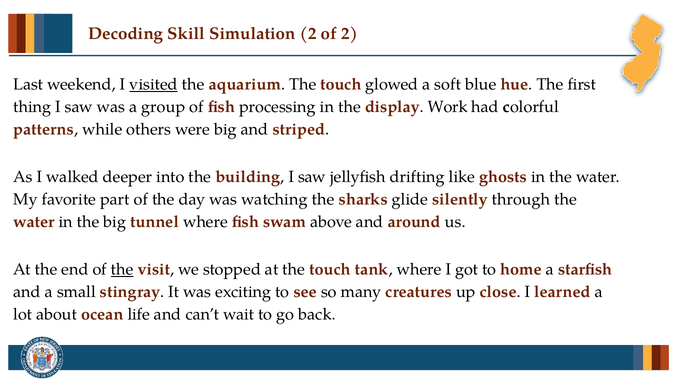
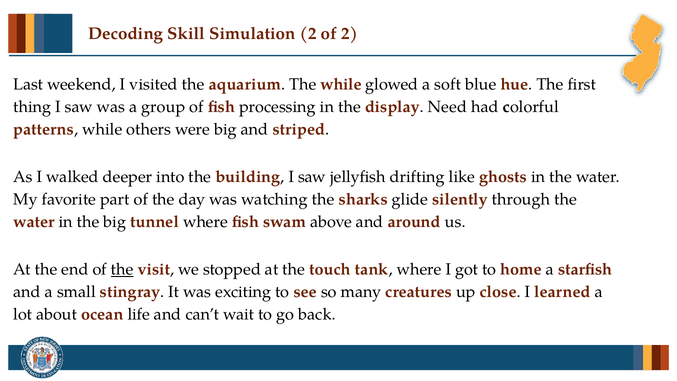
visited underline: present -> none (154, 85)
aquarium The touch: touch -> while (341, 85)
Work: Work -> Need (447, 107)
